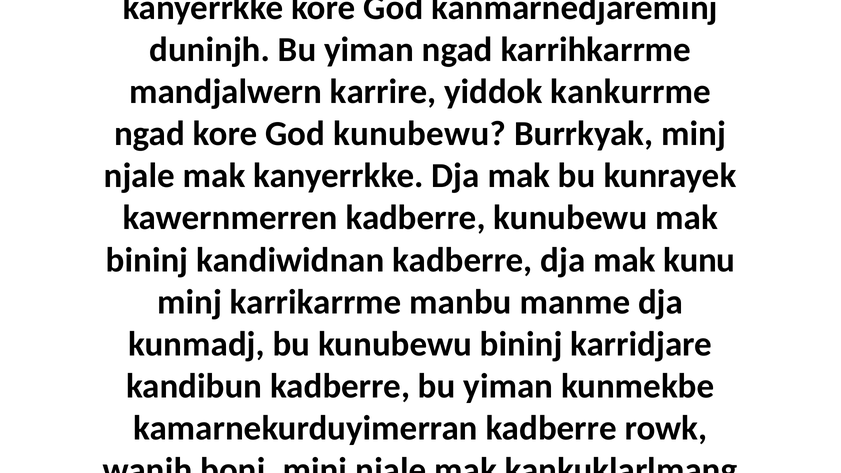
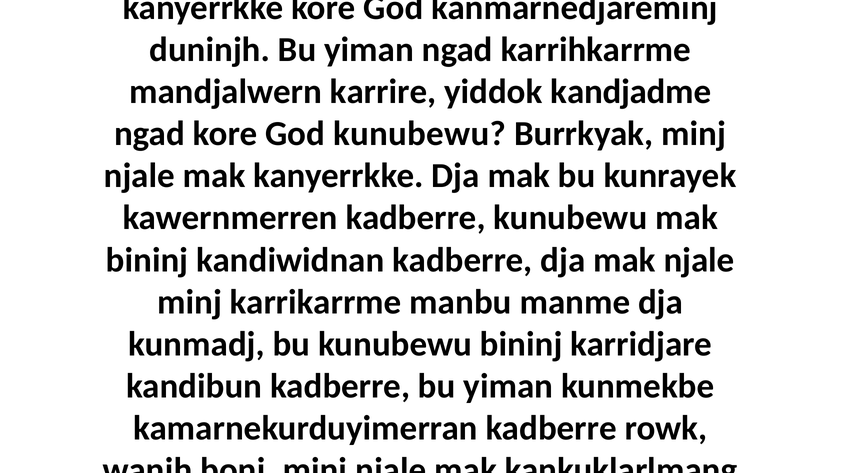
kankurrme: kankurrme -> kandjadme (631, 92)
mak kunu: kunu -> njale (699, 260)
